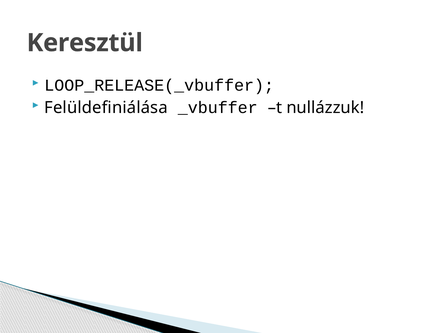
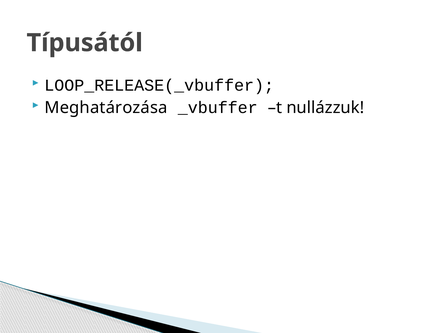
Keresztül: Keresztül -> Típusától (85, 43)
Felüldefiniálása: Felüldefiniálása -> Meghatározása (106, 108)
